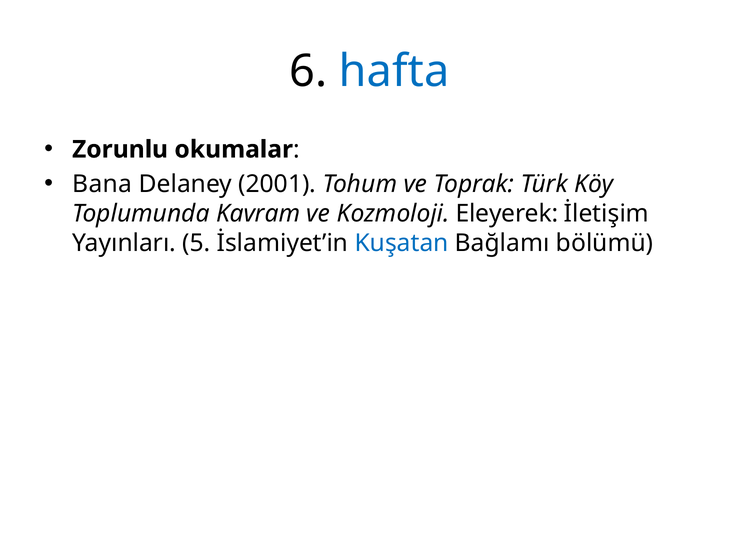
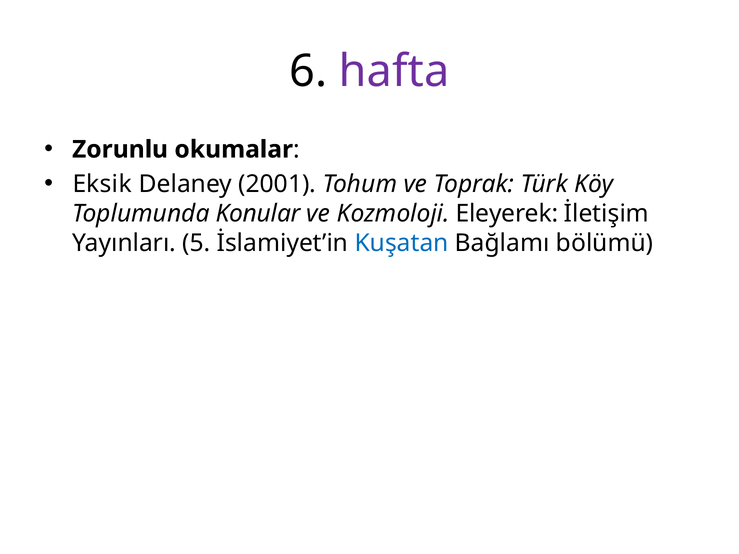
hafta colour: blue -> purple (394, 72)
Bana: Bana -> Eksik (102, 184)
Kavram: Kavram -> Konular (258, 214)
